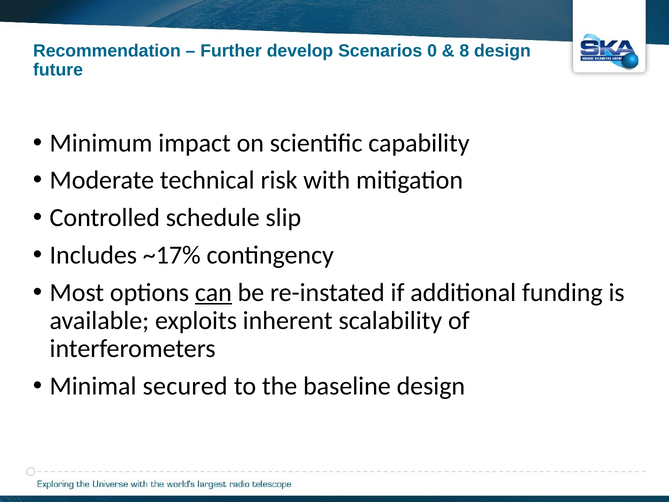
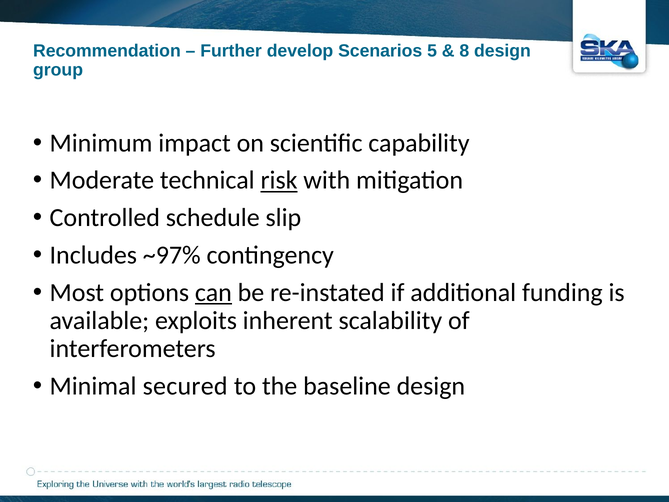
0: 0 -> 5 (432, 51)
future: future -> group (58, 70)
risk underline: none -> present (279, 180)
~17%: ~17% -> ~97% (172, 255)
